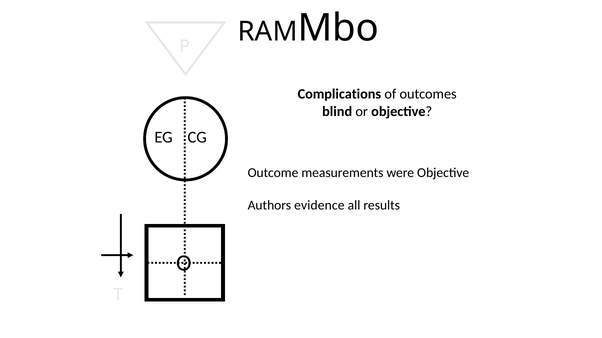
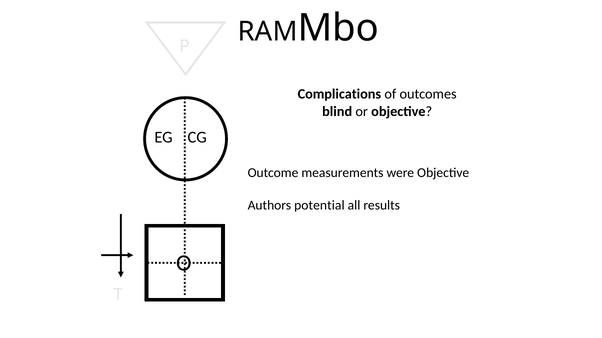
evidence: evidence -> potential (319, 205)
